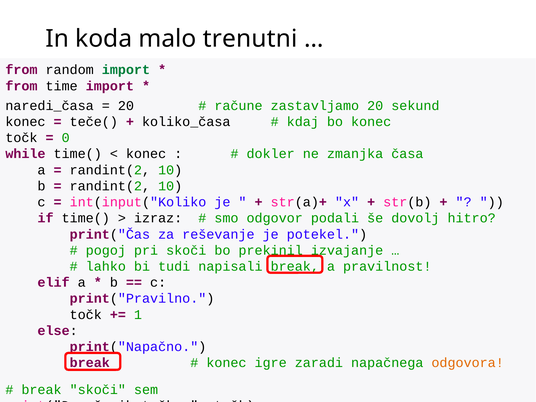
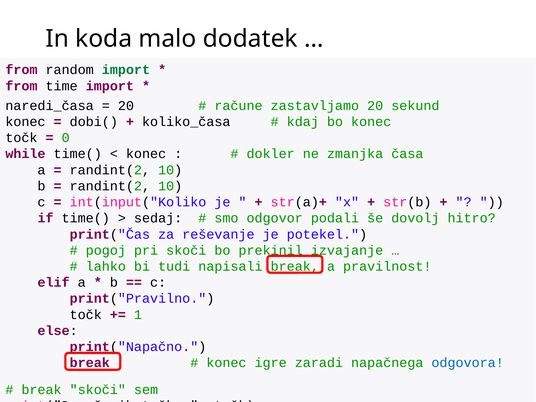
trenutni: trenutni -> dodatek (250, 39)
teče(: teče( -> dobi( (94, 122)
izraz: izraz -> sedaj (158, 218)
odgovora colour: orange -> blue (468, 363)
